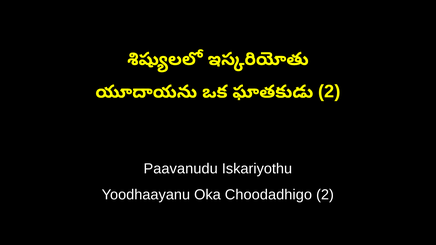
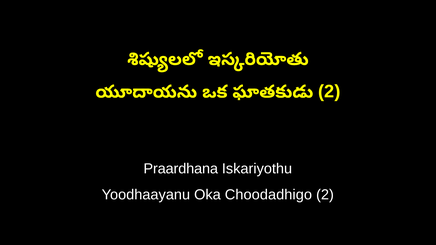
Paavanudu: Paavanudu -> Praardhana (181, 169)
